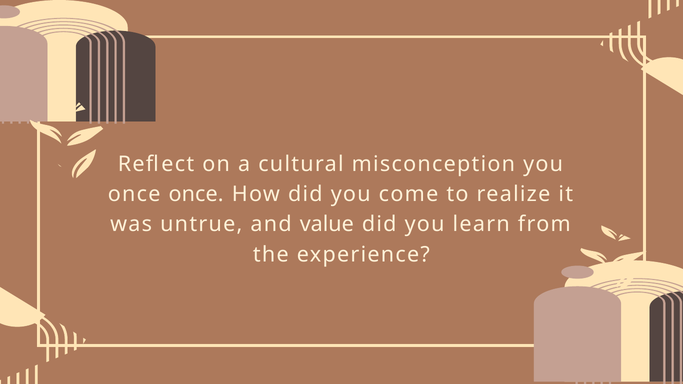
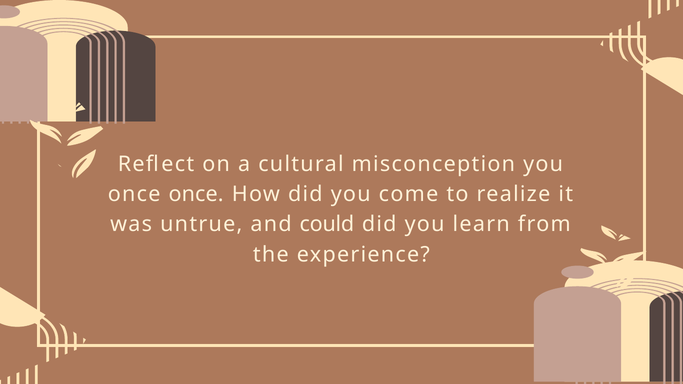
value: value -> could (327, 224)
